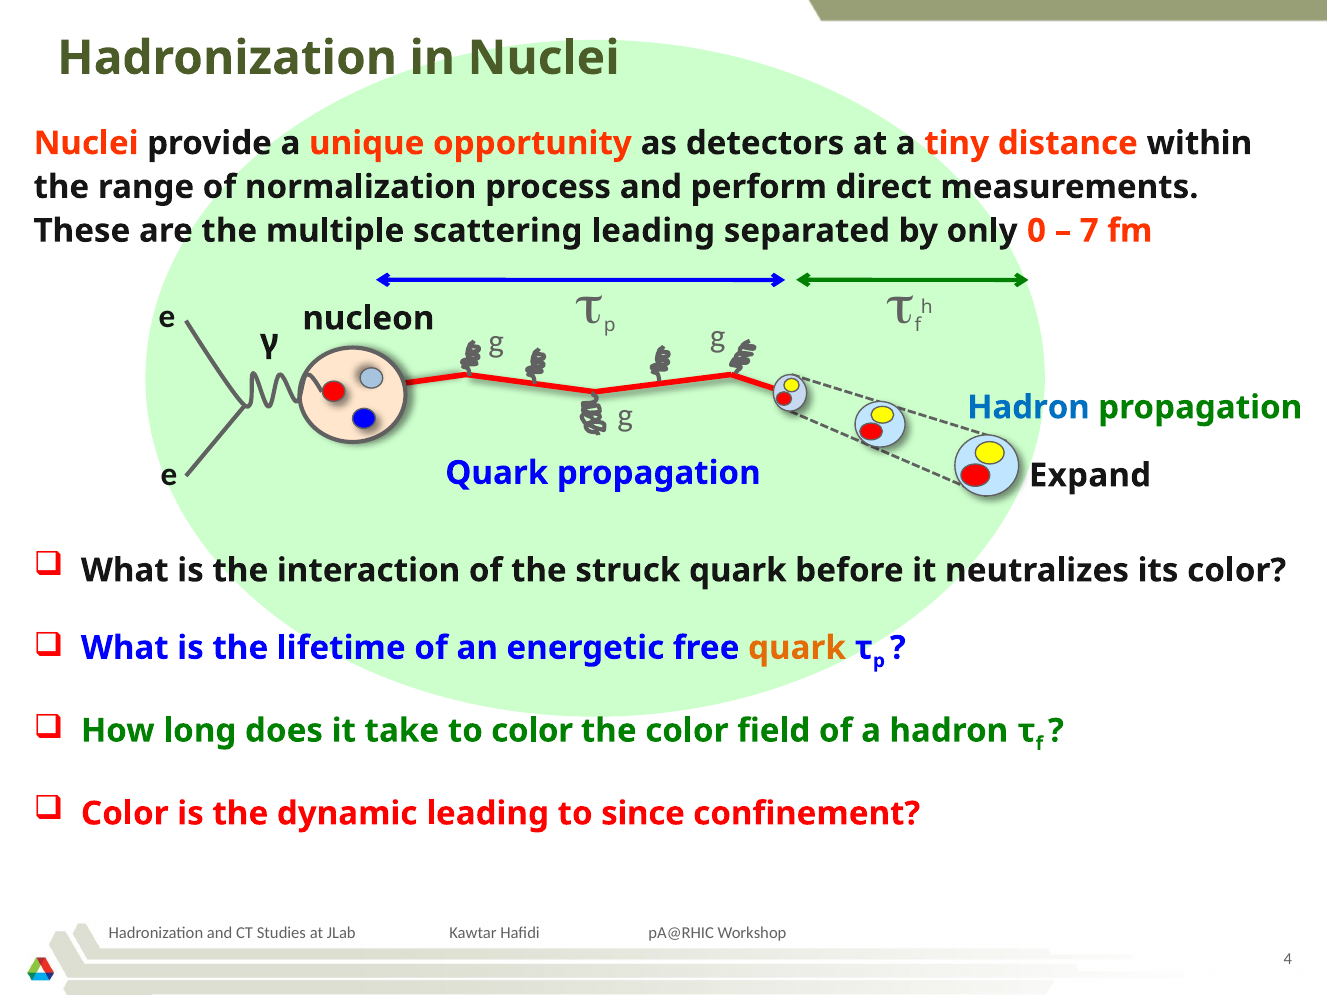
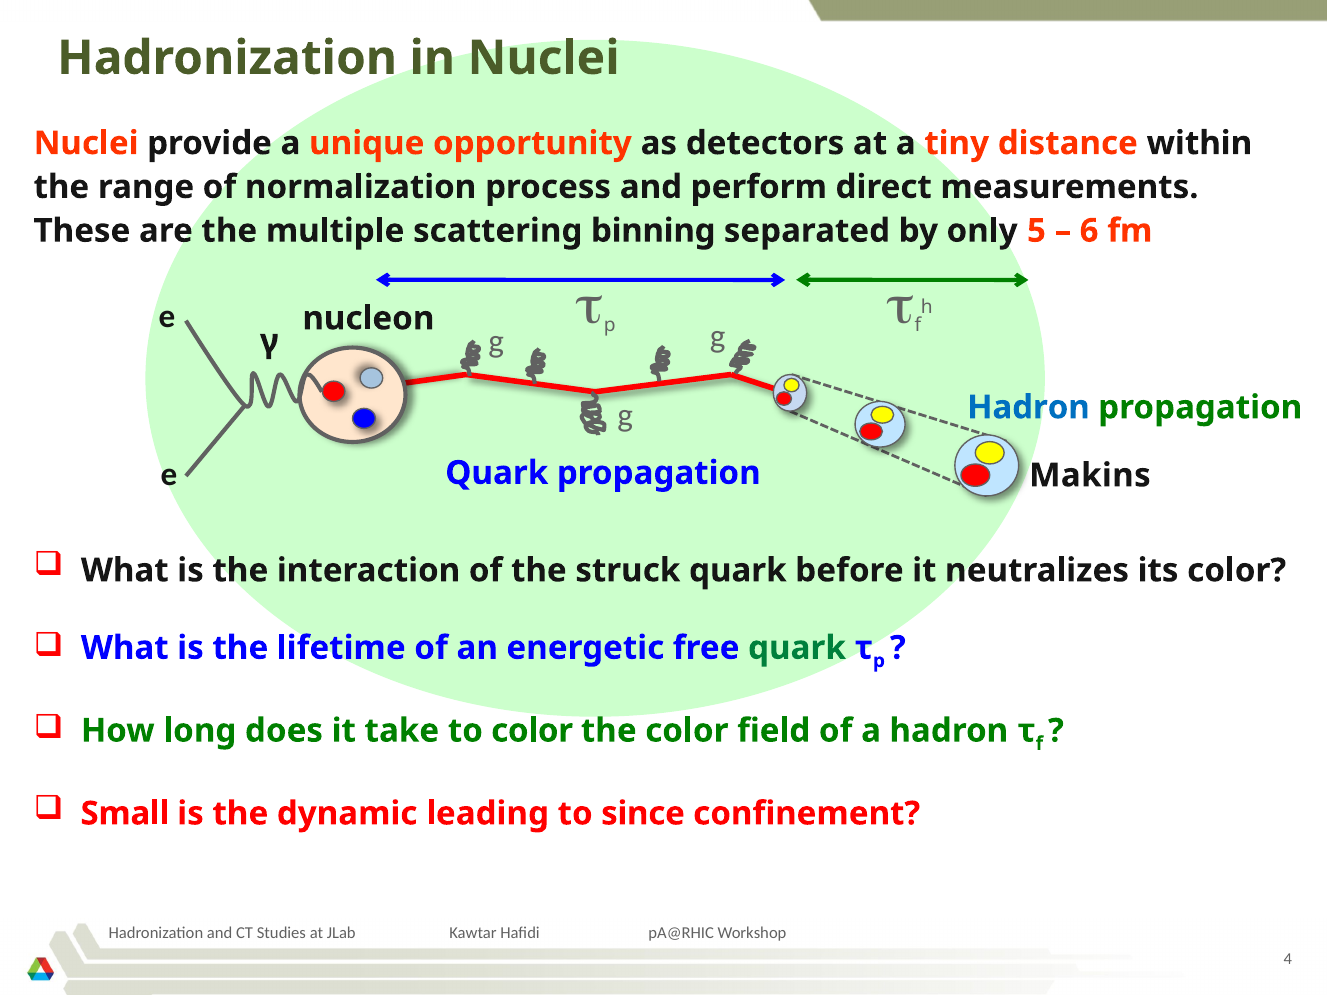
scattering leading: leading -> binning (653, 231)
0: 0 -> 5 (1037, 231)
7: 7 -> 6 (1089, 231)
Expand: Expand -> Makins (1090, 476)
quark colour: orange -> green (797, 648)
Color: Color -> Small (125, 814)
